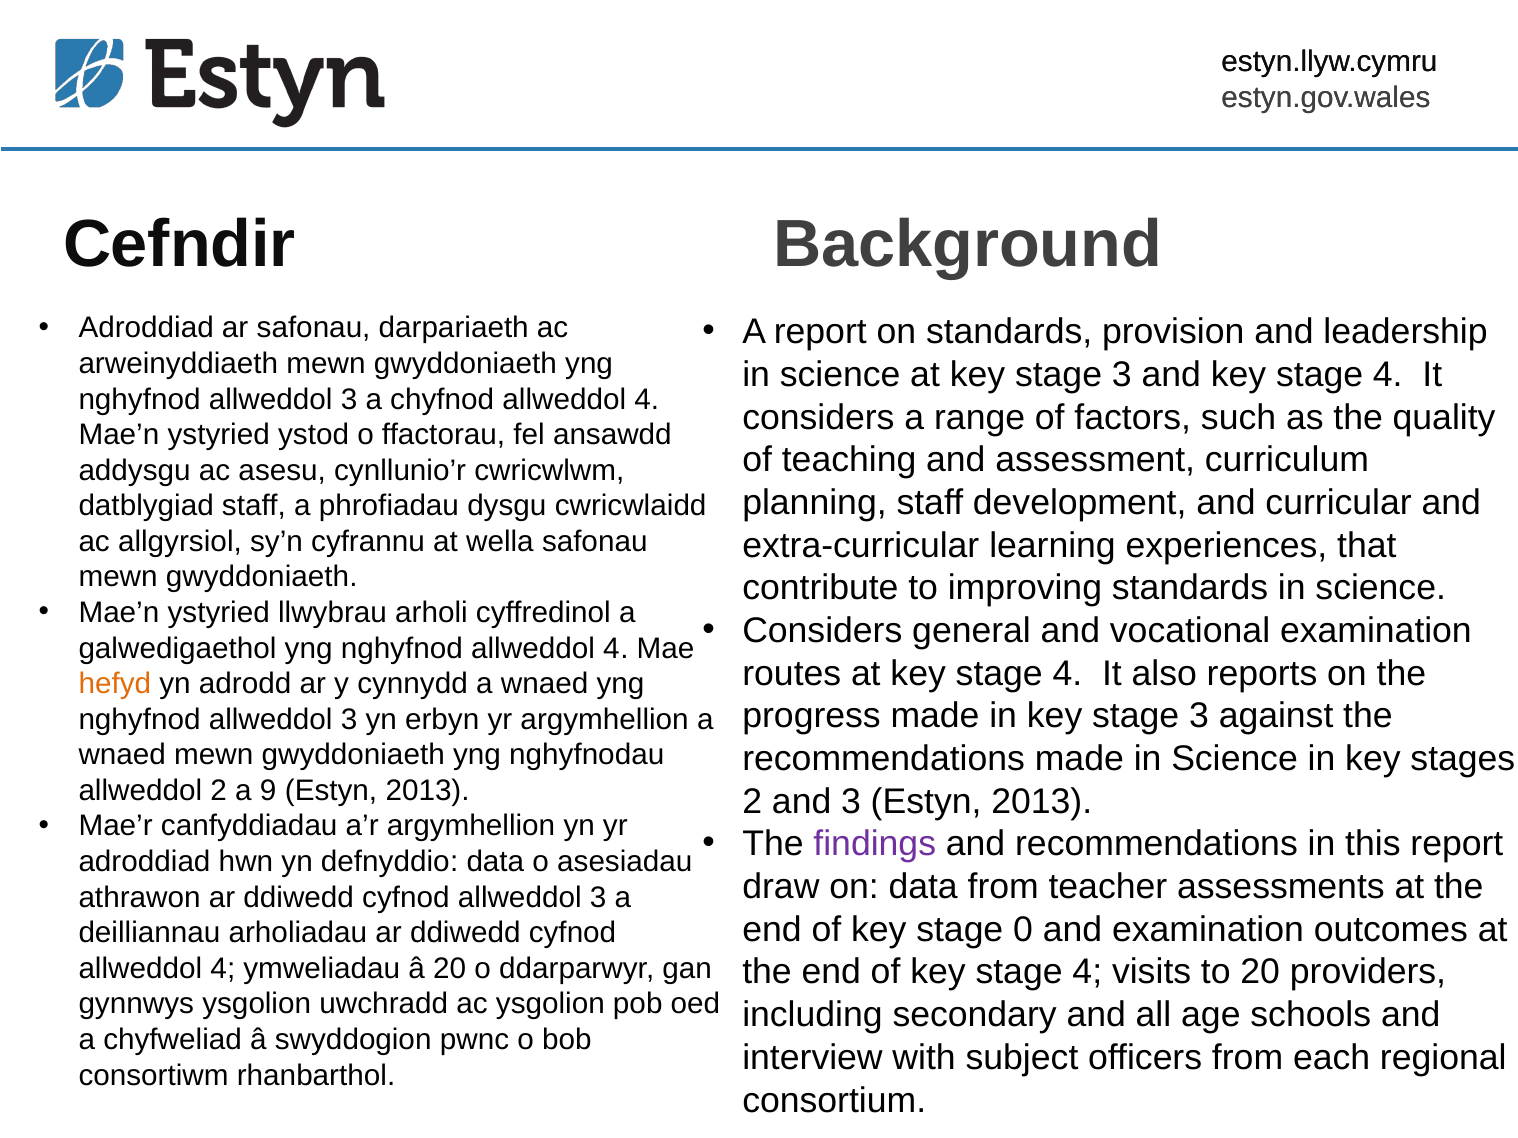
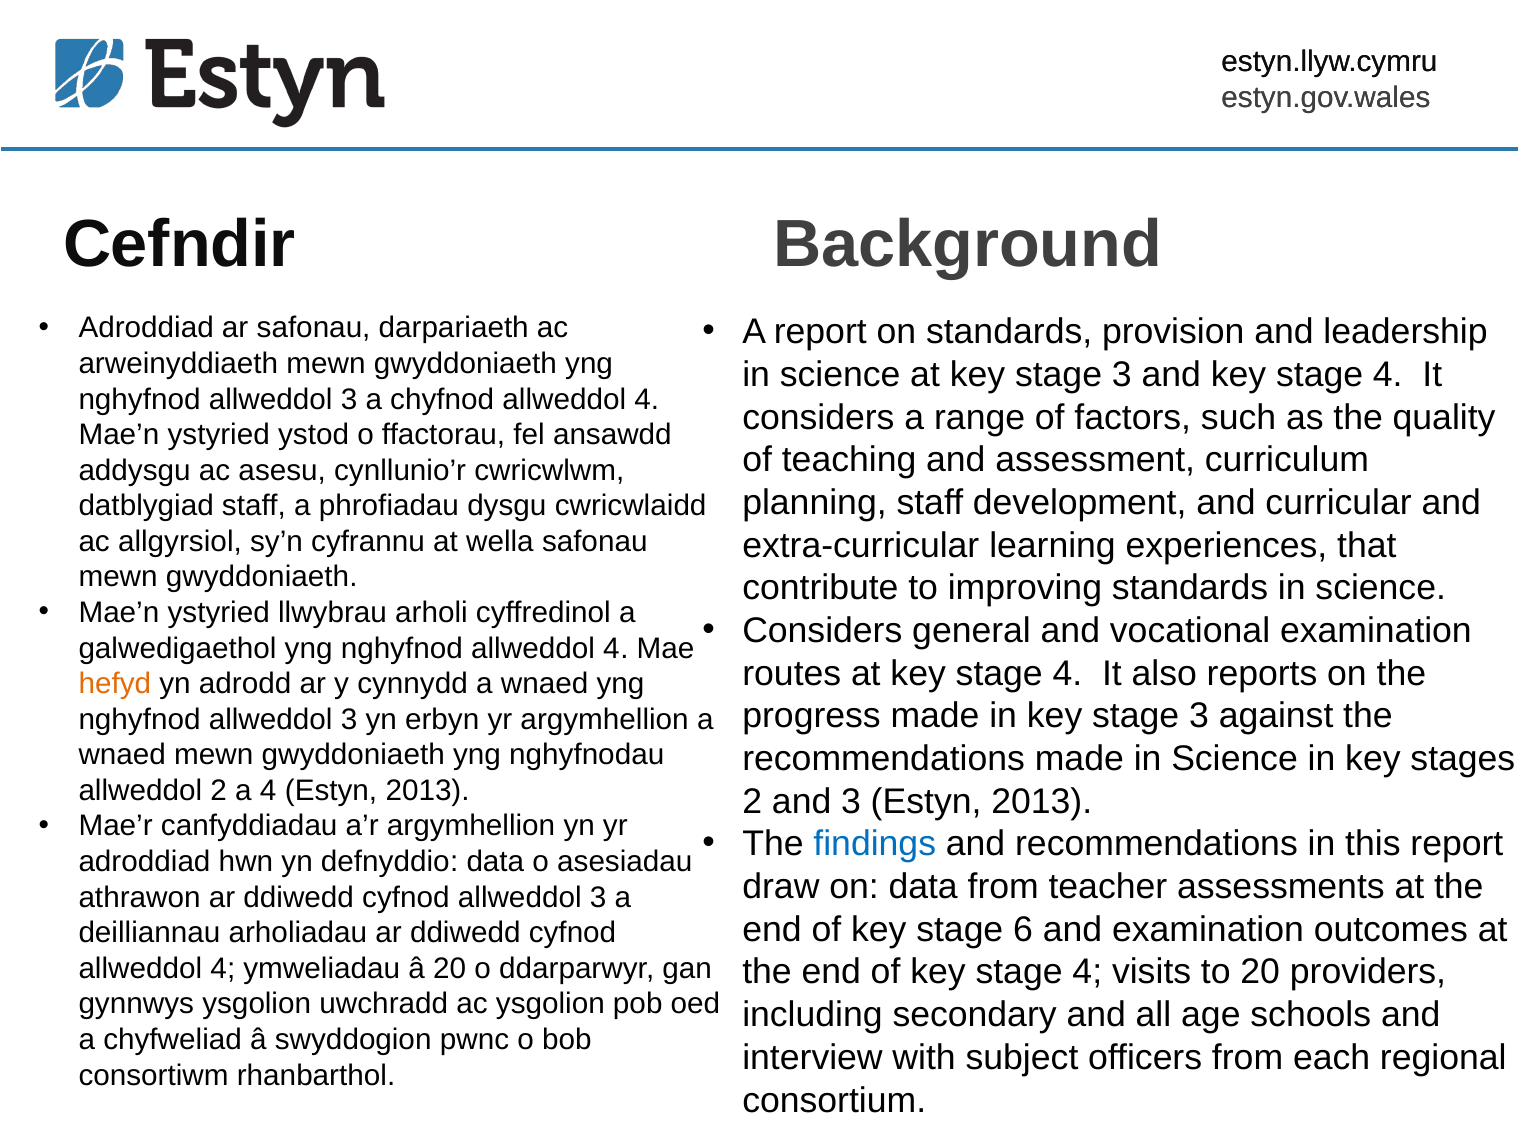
a 9: 9 -> 4 (268, 791)
findings colour: purple -> blue (875, 845)
0: 0 -> 6 (1023, 930)
